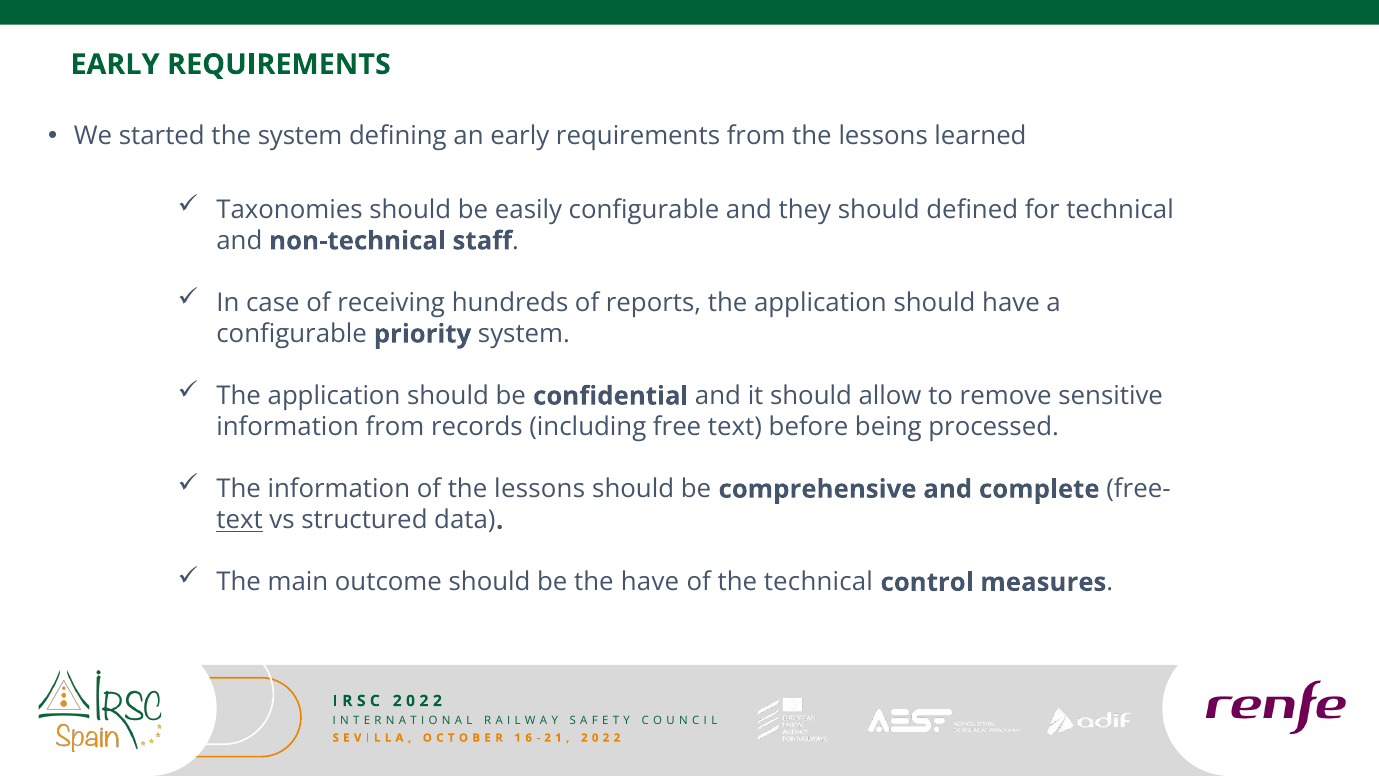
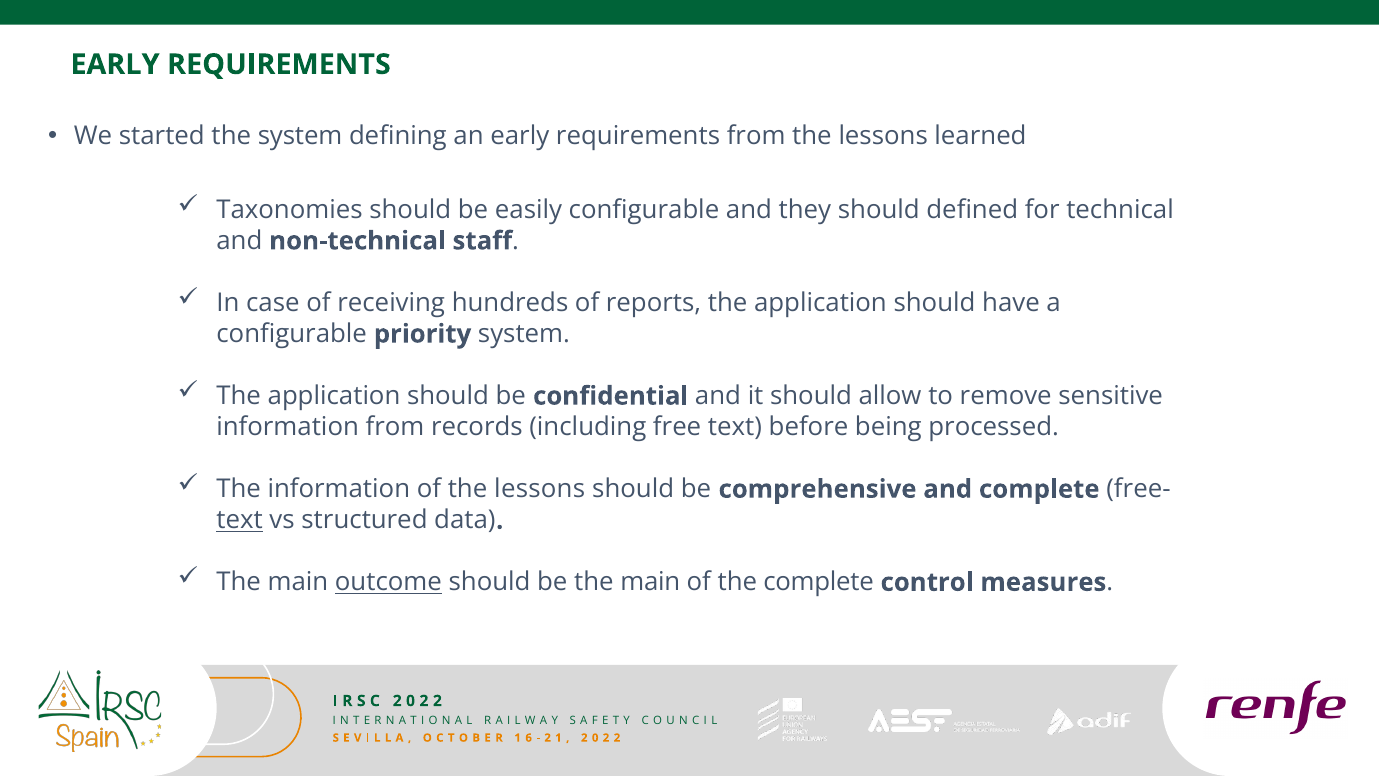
outcome underline: none -> present (388, 582)
be the have: have -> main (650, 582)
the technical: technical -> complete (819, 582)
